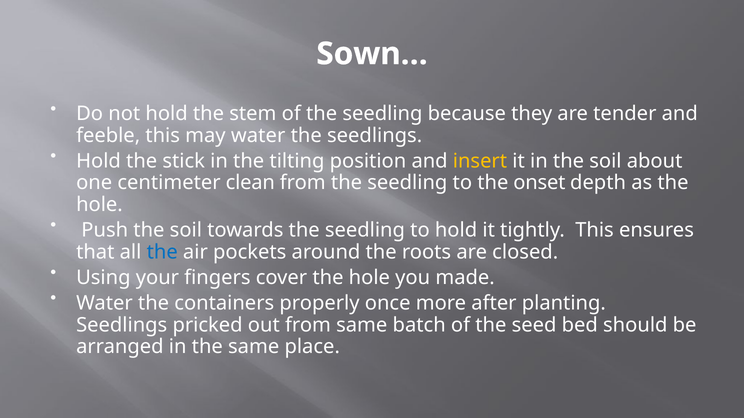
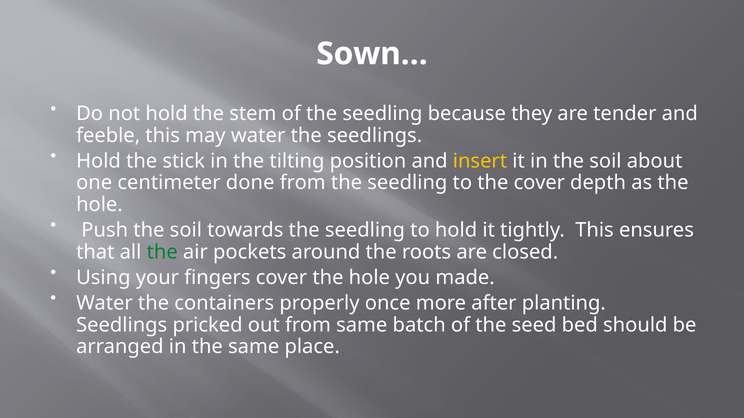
clean: clean -> done (250, 183)
the onset: onset -> cover (539, 183)
the colour: blue -> green (162, 252)
